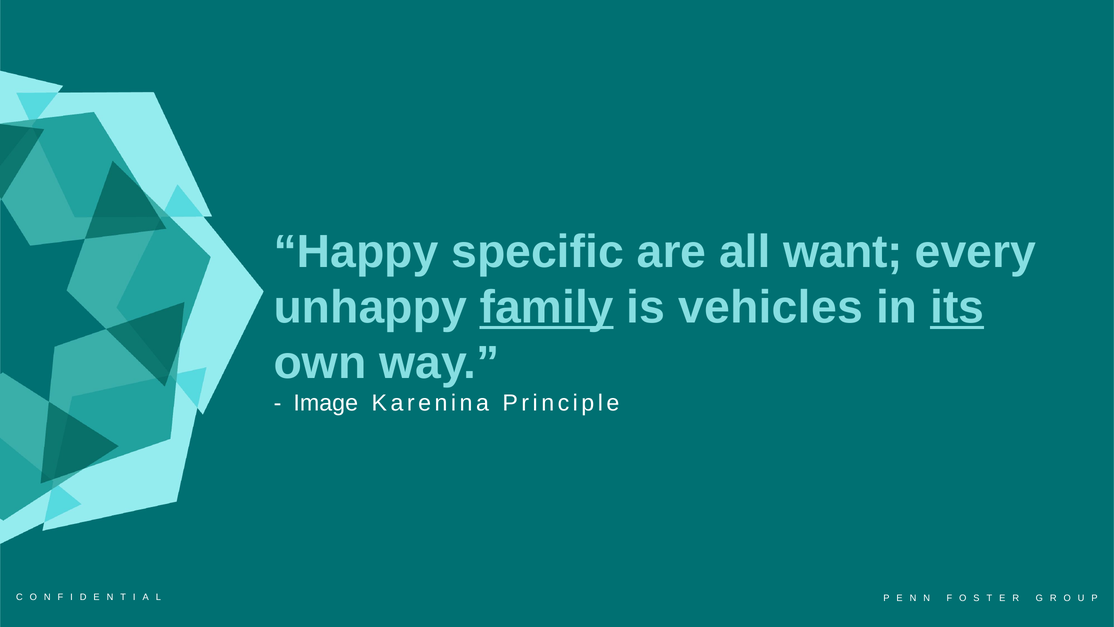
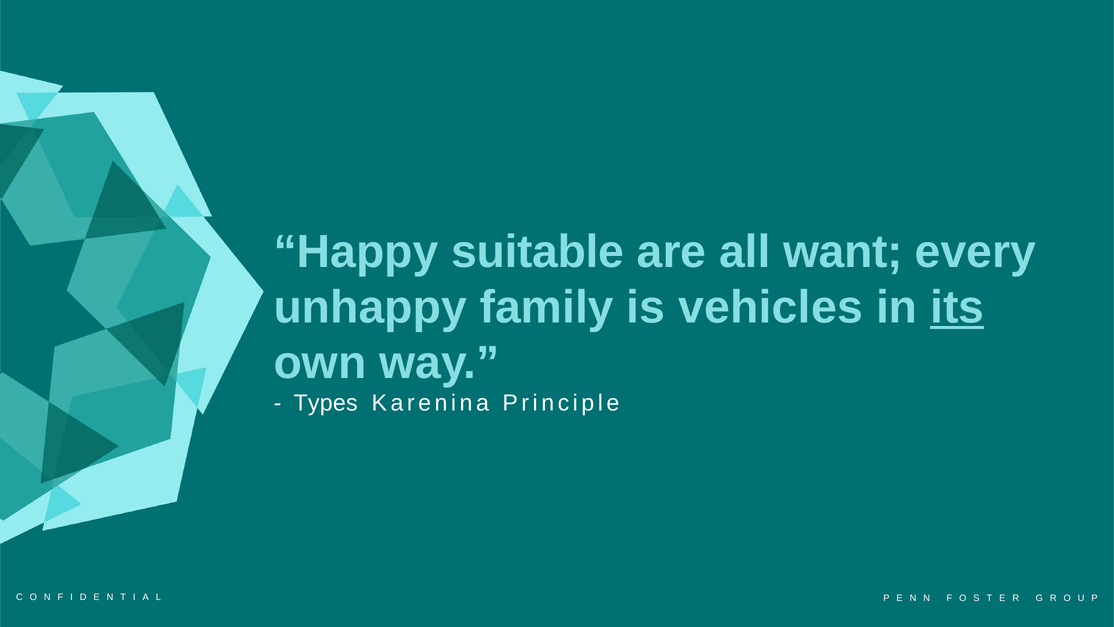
specific: specific -> suitable (538, 252)
family underline: present -> none (547, 307)
Image: Image -> Types (326, 403)
